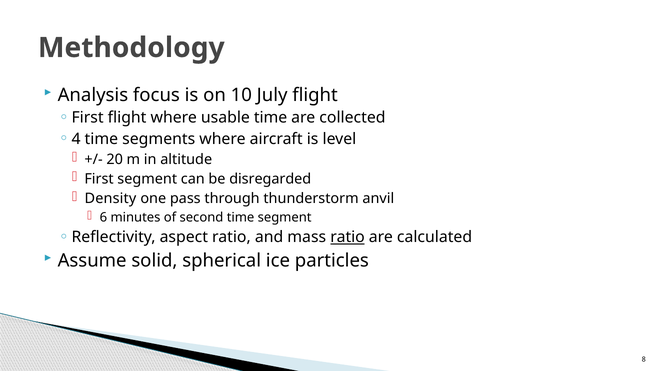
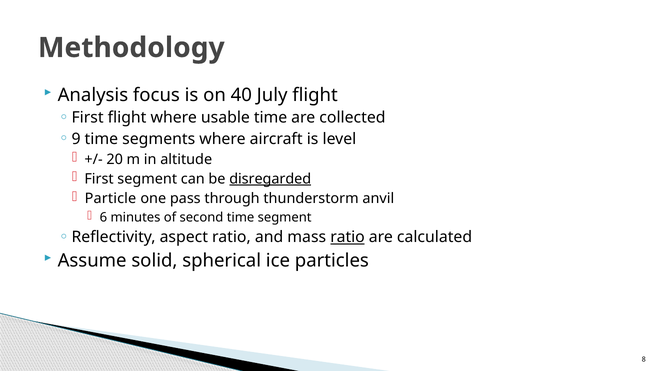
10: 10 -> 40 (241, 95)
4: 4 -> 9 (76, 139)
disregarded underline: none -> present (270, 179)
Density: Density -> Particle (110, 199)
